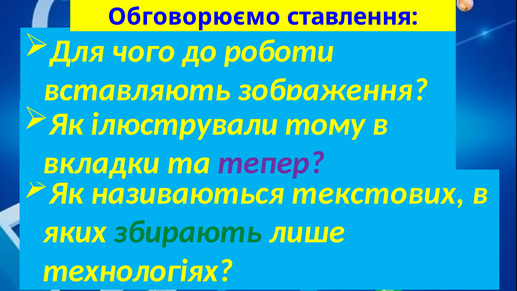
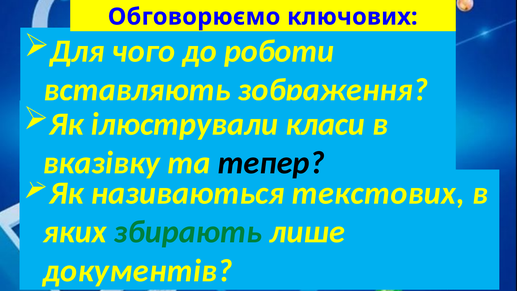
ставлення: ставлення -> ключових (352, 17)
тому: тому -> класи (325, 124)
вкладки: вкладки -> вказівку (101, 163)
тепер colour: purple -> black (271, 163)
технологіях: технологіях -> документів (138, 271)
